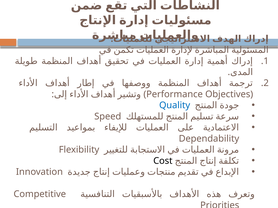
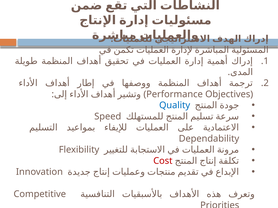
Cost colour: black -> red (163, 161)
